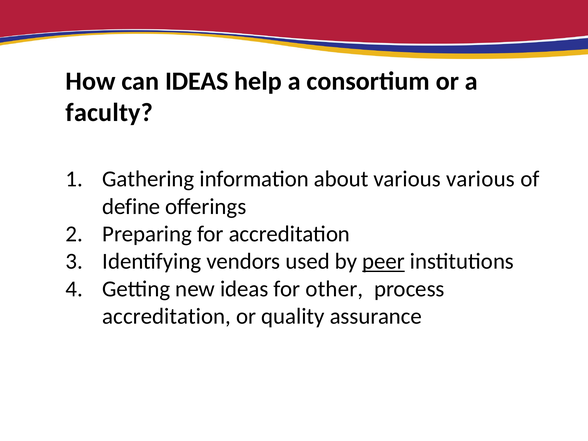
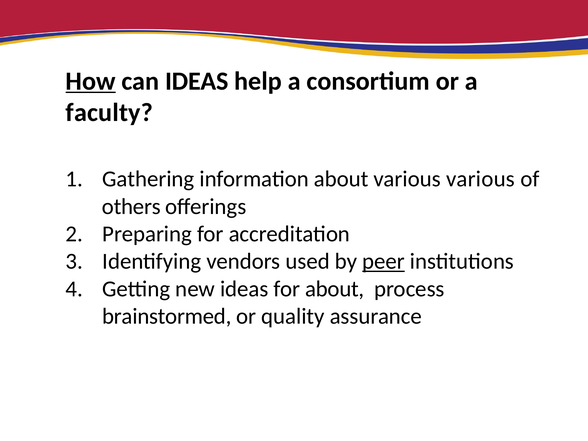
How underline: none -> present (91, 81)
define: define -> others (131, 206)
for other: other -> about (335, 289)
accreditation: accreditation -> brainstormed (167, 316)
